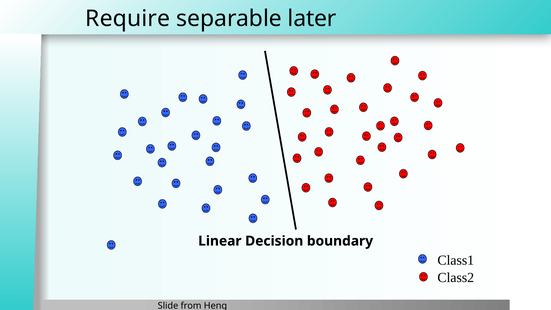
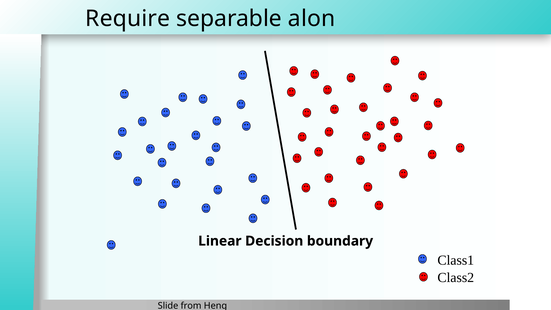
later: later -> alon (312, 19)
